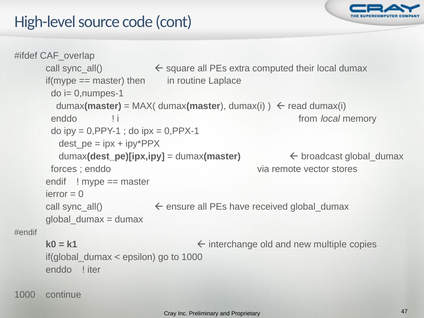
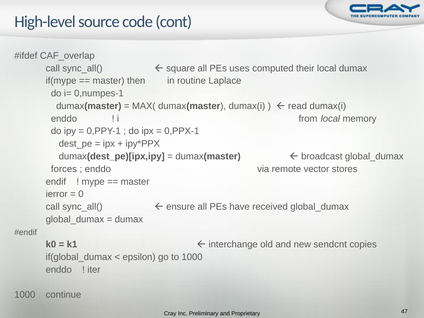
extra: extra -> uses (239, 68)
multiple: multiple -> sendcnt (330, 244)
